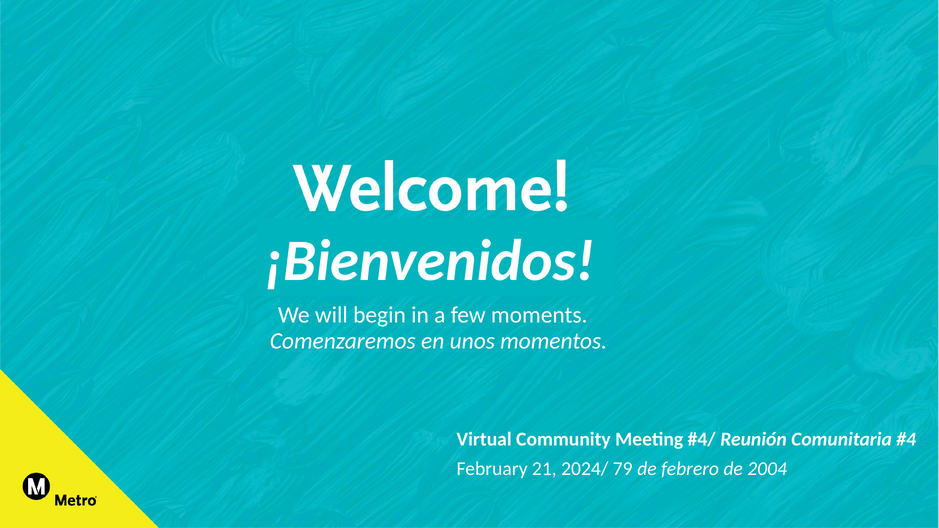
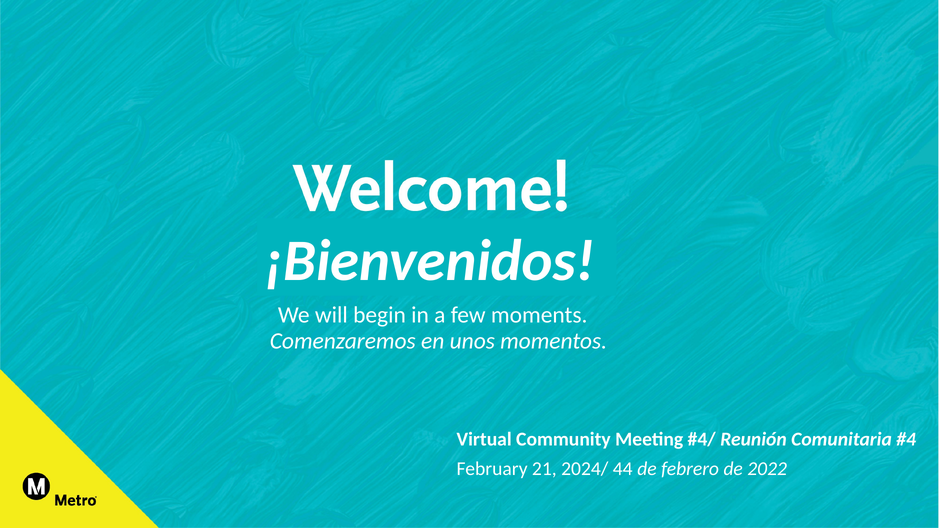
79: 79 -> 44 (623, 469)
2004: 2004 -> 2022 (767, 469)
